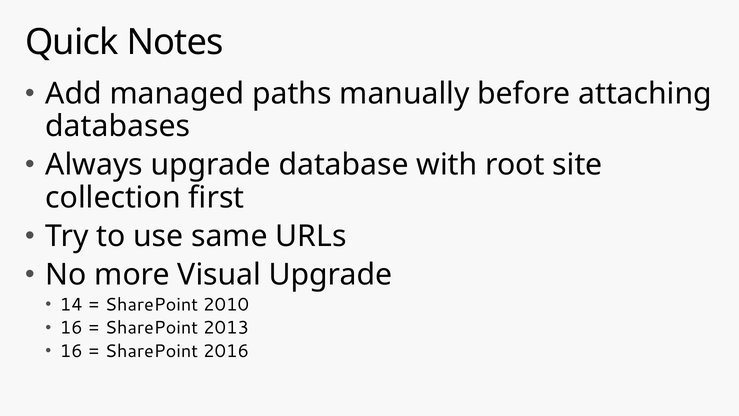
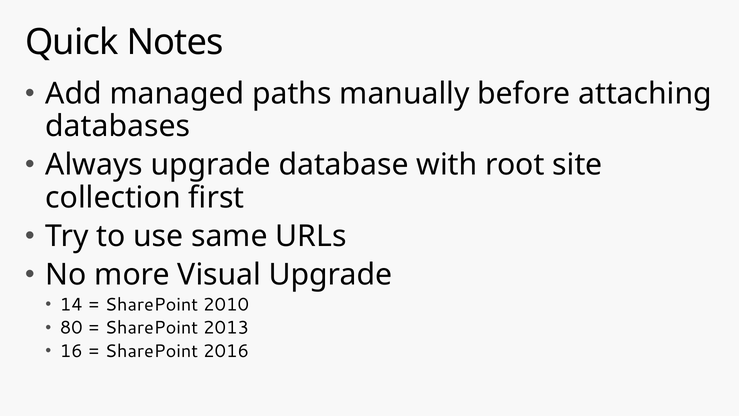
16: 16 -> 80 (71, 328)
